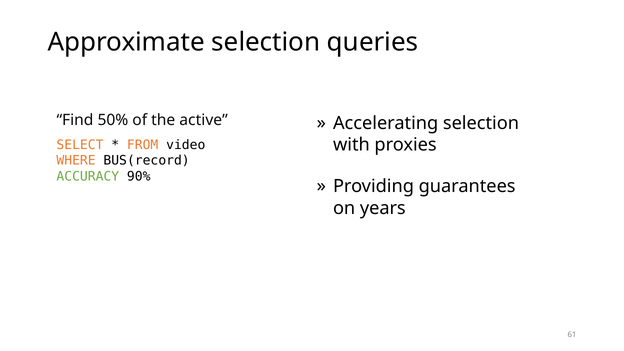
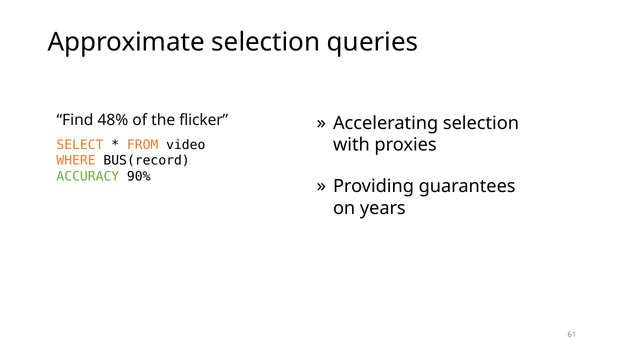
50%: 50% -> 48% (113, 120)
active: active -> flicker (204, 120)
